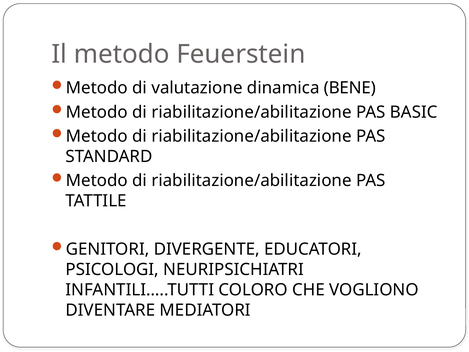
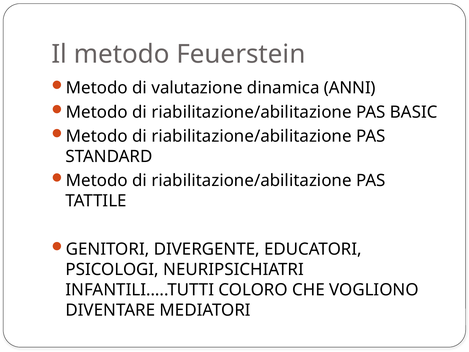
BENE: BENE -> ANNI (350, 88)
